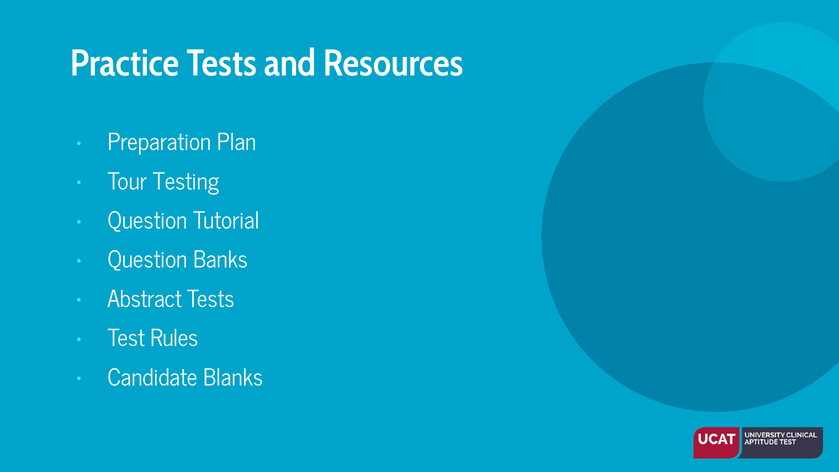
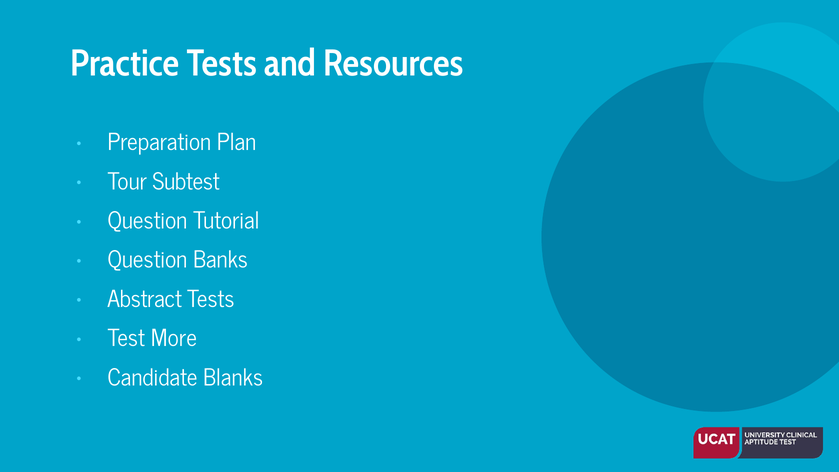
Testing: Testing -> Subtest (186, 182)
Rules: Rules -> More (174, 339)
